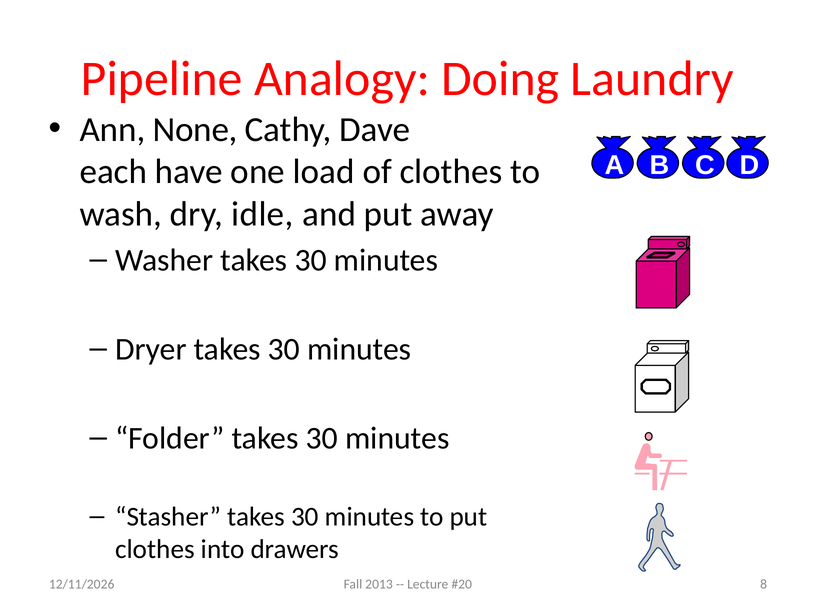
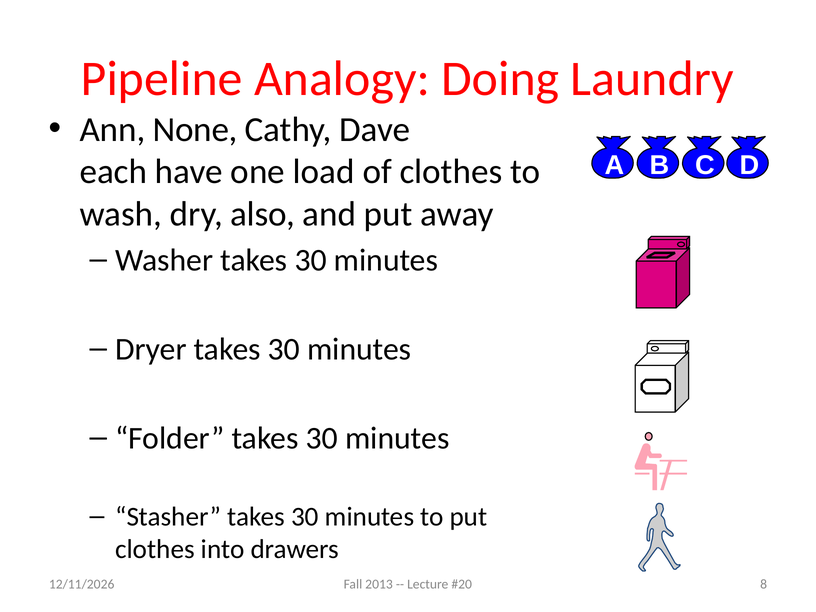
idle: idle -> also (263, 214)
